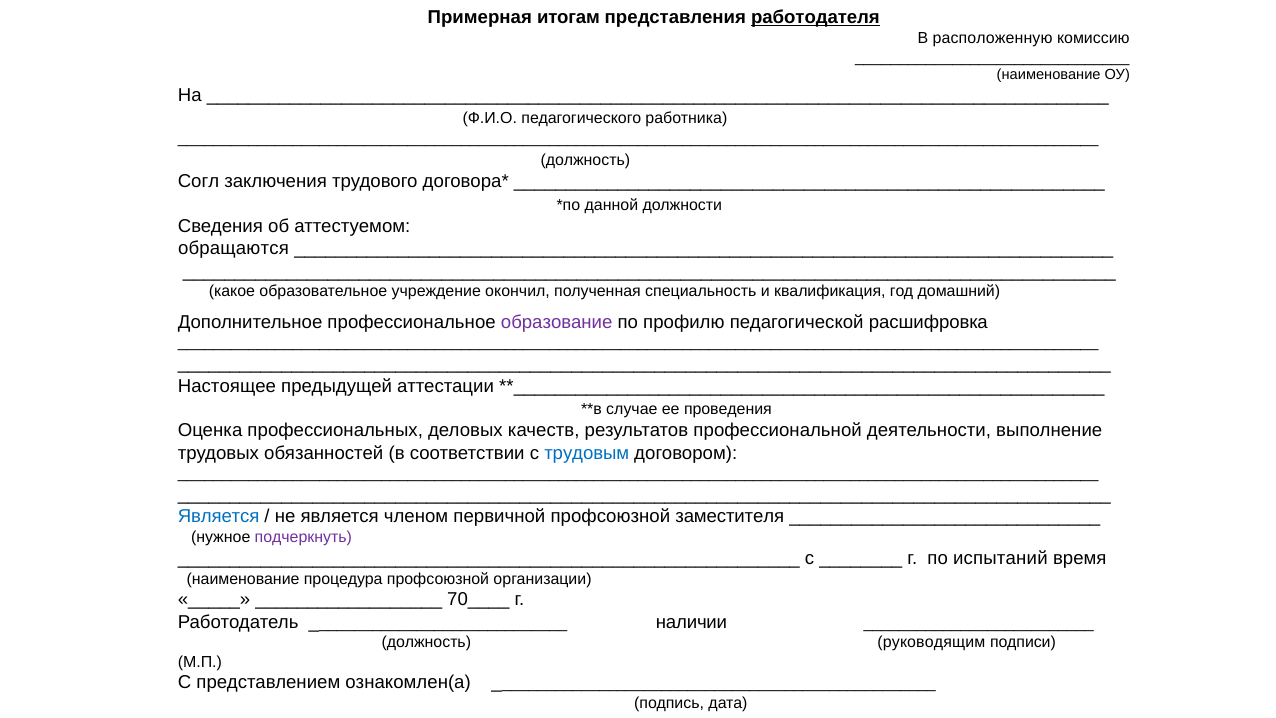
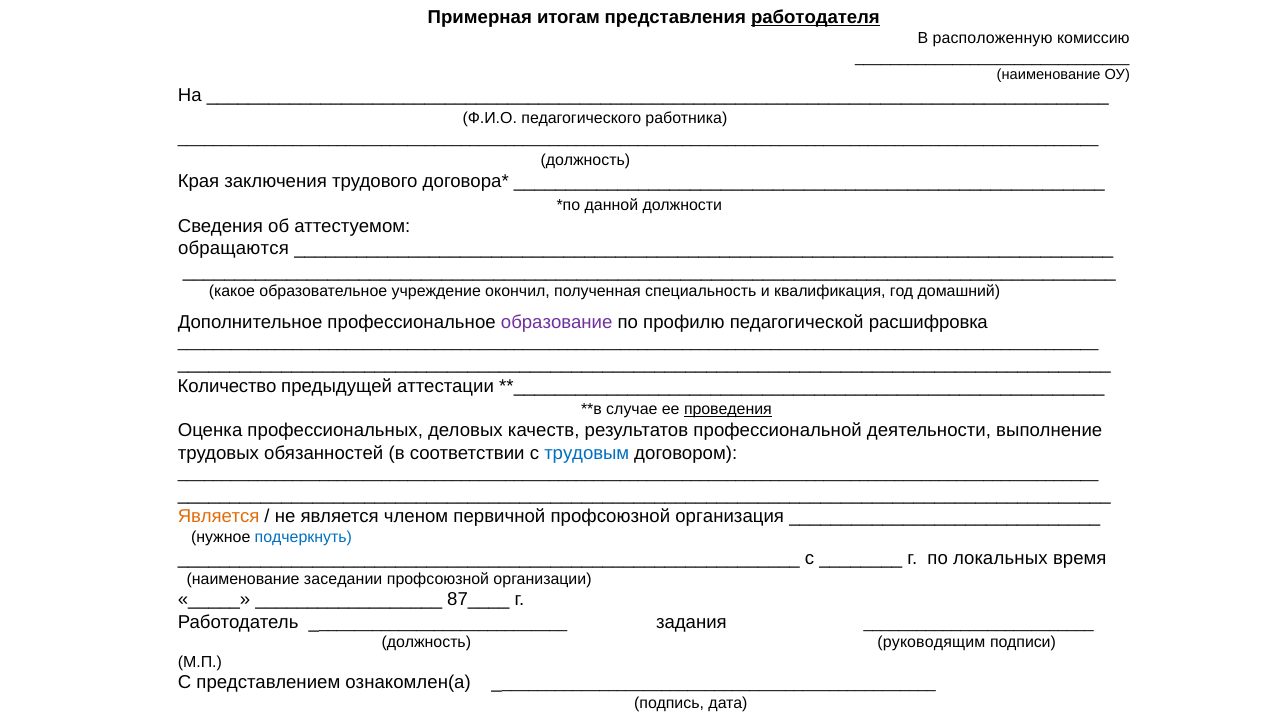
Согл: Согл -> Края (199, 182)
Настоящее: Настоящее -> Количество (227, 386)
проведения underline: none -> present (728, 409)
Является colour: blue -> orange (219, 517)
заместителя: заместителя -> организация (730, 517)
подчеркнуть colour: purple -> blue (303, 537)
испытаний: испытаний -> локальных (1000, 558)
процедура: процедура -> заседании (343, 579)
70____: 70____ -> 87____ (478, 600)
наличии: наличии -> задания (691, 622)
